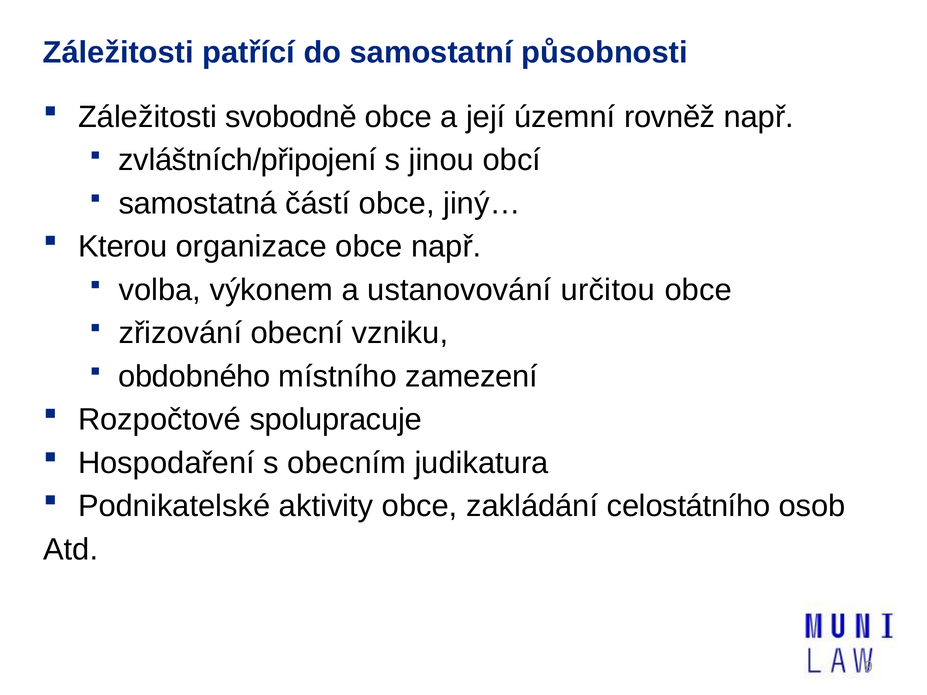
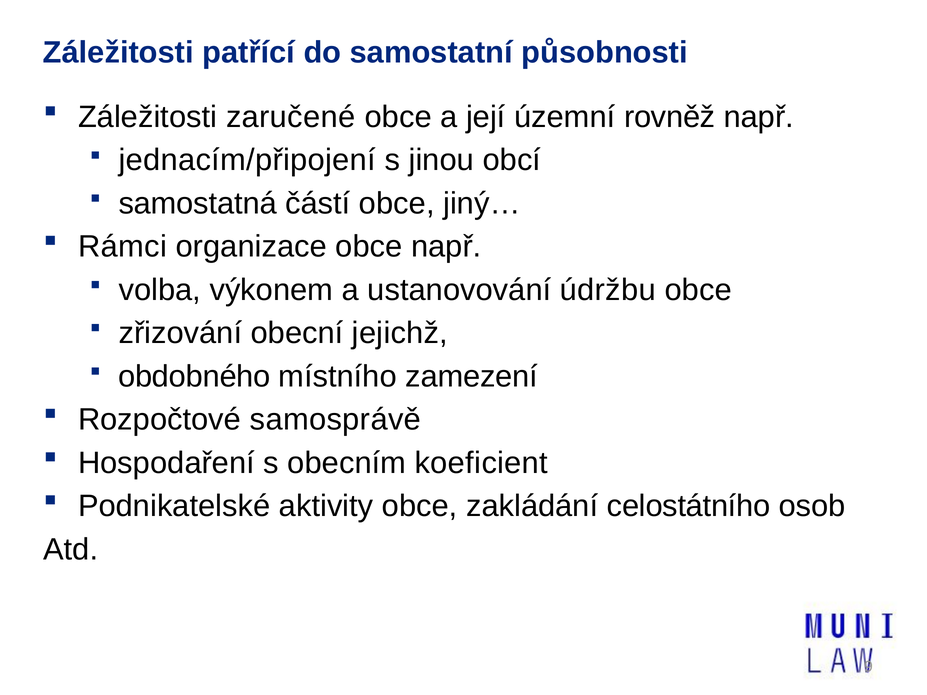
svobodně: svobodně -> zaručené (291, 117)
zvláštních/připojení: zvláštních/připojení -> jednacím/připojení (247, 160)
Kterou: Kterou -> Rámci (122, 247)
určitou: určitou -> údržbu (608, 290)
vzniku: vzniku -> jejichž (400, 333)
spolupracuje: spolupracuje -> samosprávě (335, 420)
judikatura: judikatura -> koeficient (481, 463)
